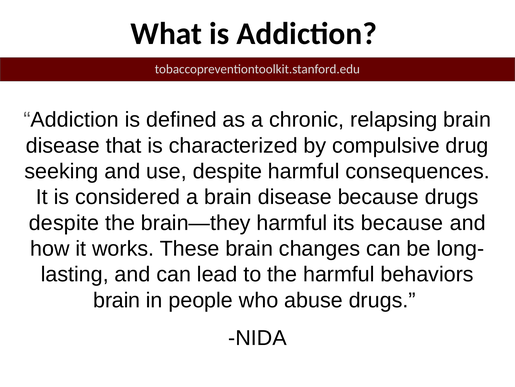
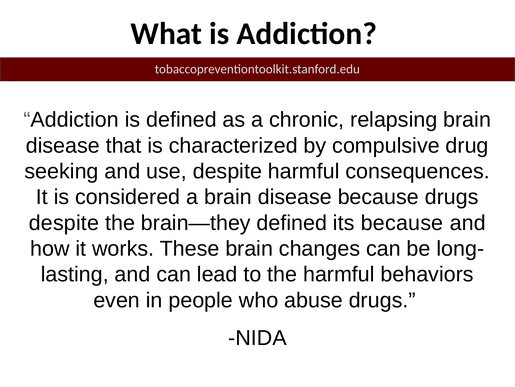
brain—they harmful: harmful -> defined (292, 223)
brain: brain -> even (117, 300)
